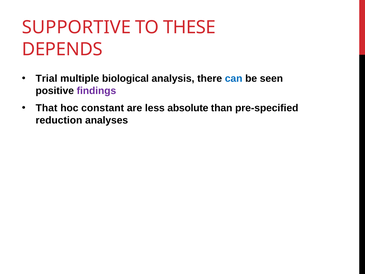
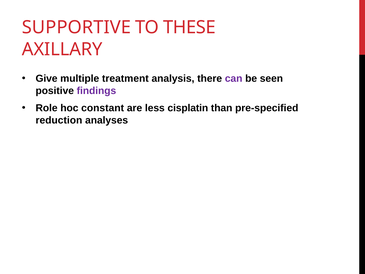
DEPENDS: DEPENDS -> AXILLARY (62, 49)
Trial: Trial -> Give (47, 79)
biological: biological -> treatment (125, 79)
can colour: blue -> purple (234, 79)
That: That -> Role (47, 108)
absolute: absolute -> cisplatin (188, 108)
